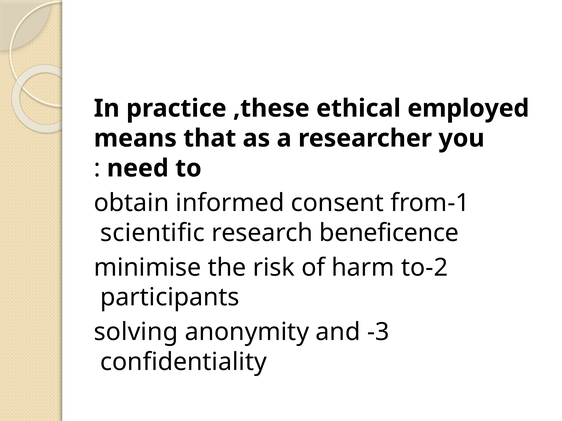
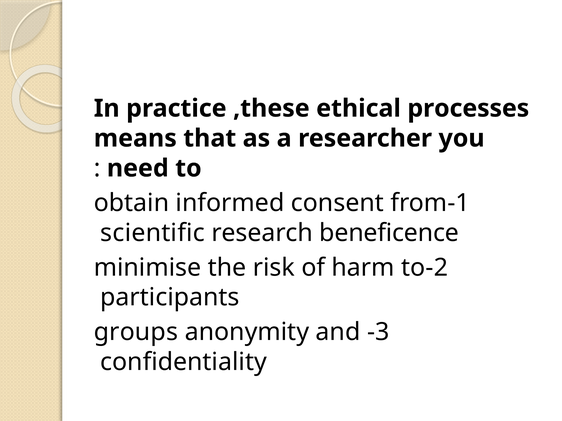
employed: employed -> processes (468, 108)
solving: solving -> groups (136, 332)
